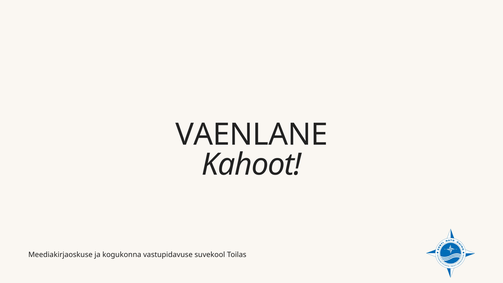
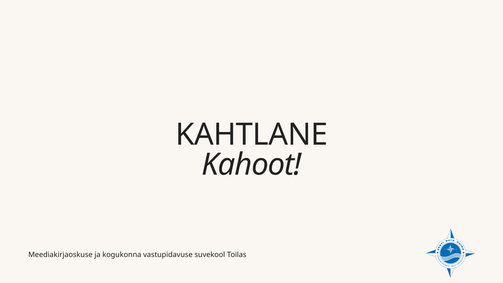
VAENLANE: VAENLANE -> KAHTLANE (252, 135)
